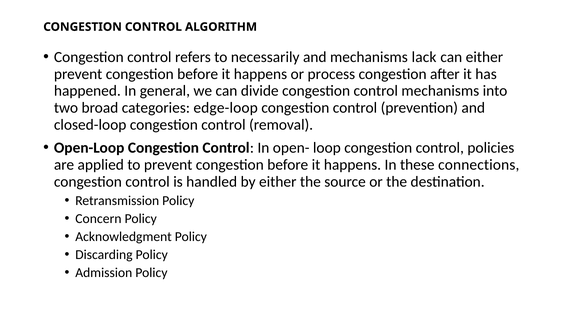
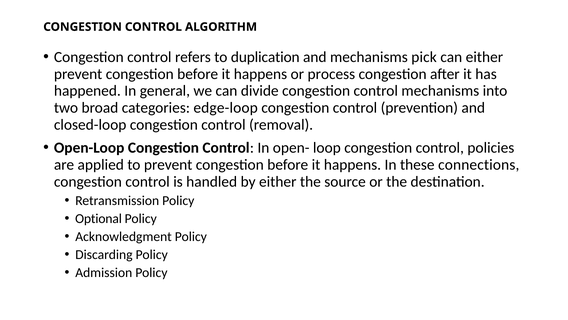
necessarily: necessarily -> duplication (265, 57)
lack: lack -> pick (424, 57)
Concern: Concern -> Optional (98, 218)
